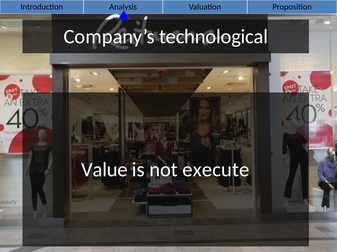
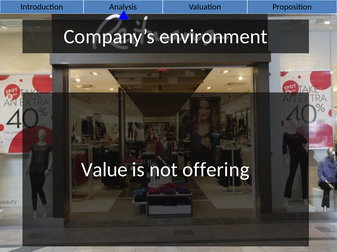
technological: technological -> environment (213, 37)
execute: execute -> offering (216, 170)
